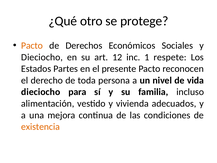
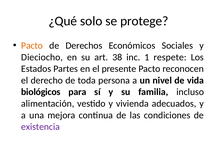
otro: otro -> solo (91, 21)
12: 12 -> 38 (117, 57)
dieciocho: dieciocho -> biológicos (41, 92)
existencia colour: orange -> purple (40, 127)
